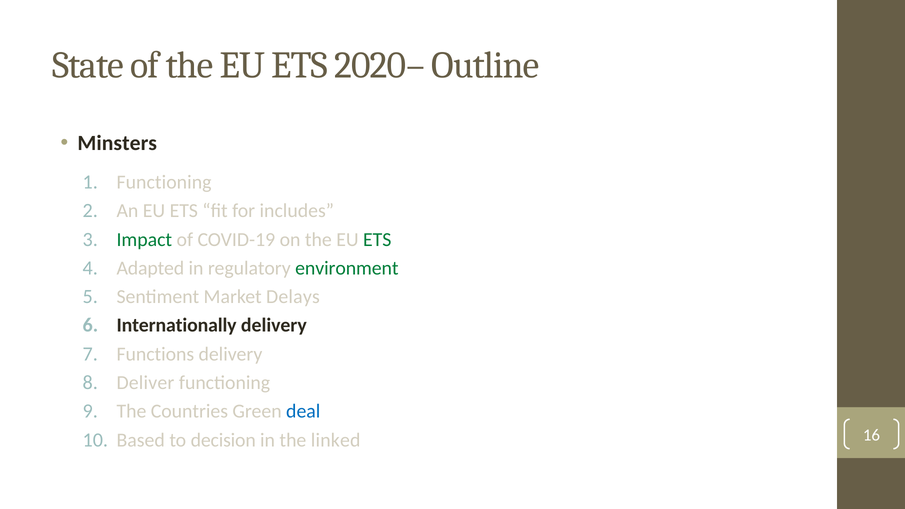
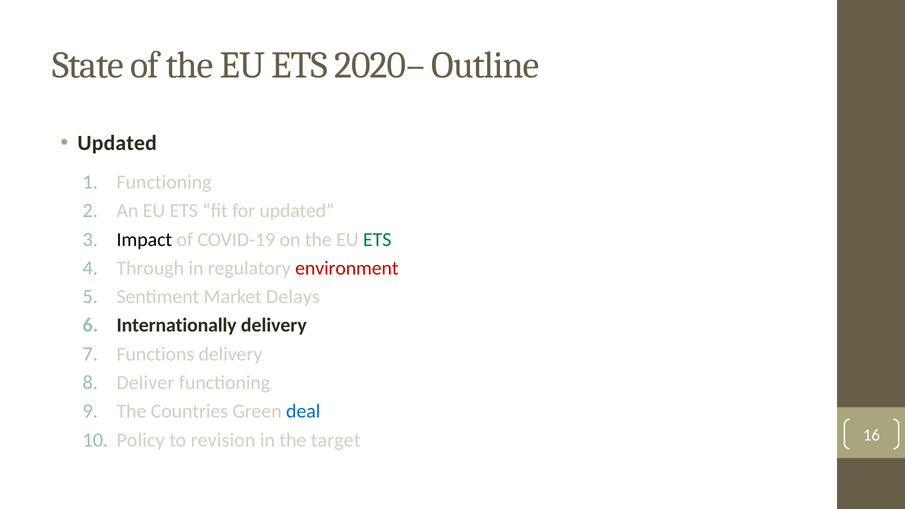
Minsters: Minsters -> Updated (117, 143)
for includes: includes -> updated (297, 211)
Impact colour: green -> black (144, 240)
Adapted: Adapted -> Through (150, 268)
environment colour: green -> red (347, 268)
Based: Based -> Policy (141, 440)
decision: decision -> revision (223, 440)
linked: linked -> target (336, 440)
